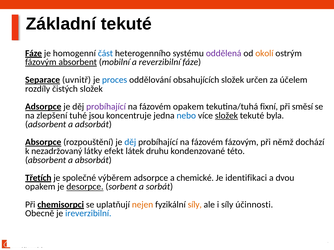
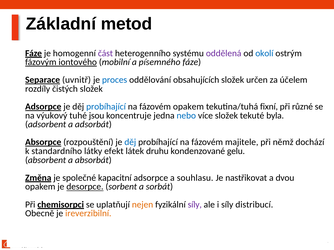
Základní tekuté: tekuté -> metod (126, 24)
část colour: blue -> purple (105, 53)
okolí colour: orange -> blue (264, 53)
fázovým absorbent: absorbent -> iontového (78, 62)
reverzibilní: reverzibilní -> písemného (160, 62)
probíhající colour: purple -> blue (106, 107)
směsí: směsí -> různé (302, 107)
zlepšení: zlepšení -> výukový (52, 116)
složek underline: present -> none (226, 116)
fázovém fázovým: fázovým -> majitele (242, 142)
nezadržovaný: nezadržovaný -> standardního (57, 151)
této: této -> gelu (236, 151)
Třetích: Třetích -> Změna (38, 178)
výběrem: výběrem -> kapacitní (115, 178)
chemické: chemické -> souhlasu (195, 178)
identifikaci: identifikaci -> nastřikovat (246, 178)
síly colour: orange -> purple (195, 205)
účinnosti: účinnosti -> distribucí (254, 205)
ireverzibilní colour: blue -> orange (88, 214)
